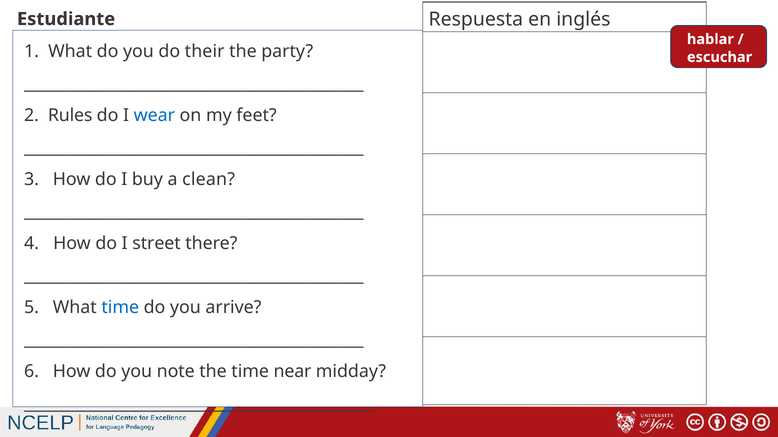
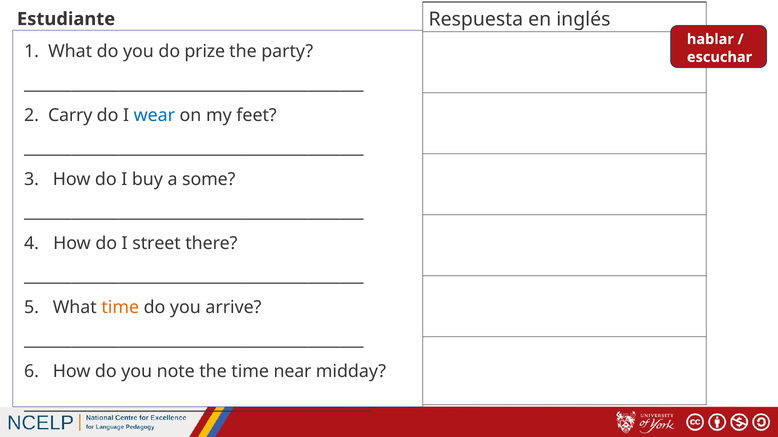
their: their -> prize (205, 51)
Rules: Rules -> Carry (70, 115)
clean: clean -> some (209, 180)
time colour: blue -> orange (120, 308)
